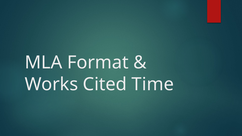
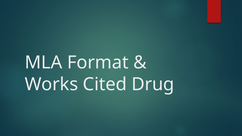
Time: Time -> Drug (153, 84)
